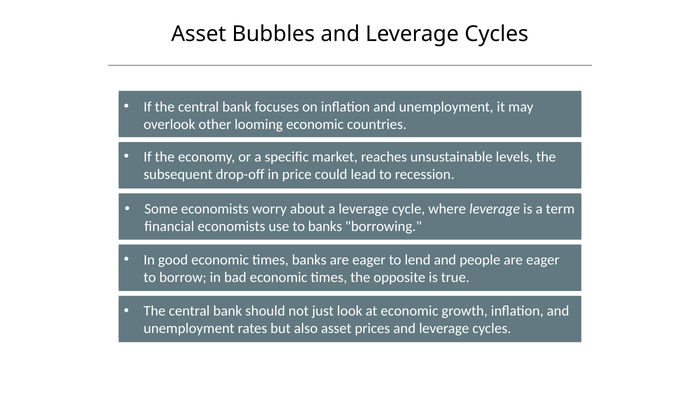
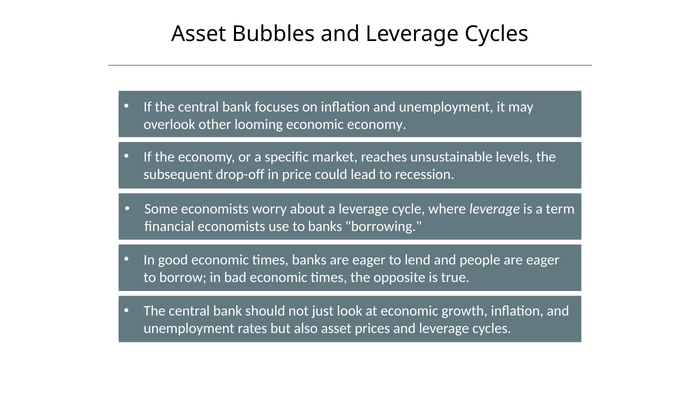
economic countries: countries -> economy (377, 124)
